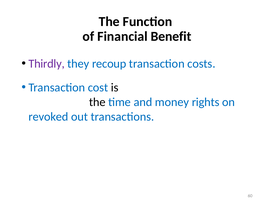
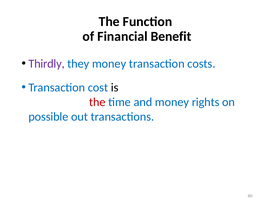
they recoup: recoup -> money (109, 64)
the colour: black -> red (97, 102)
revoked: revoked -> possible (48, 117)
